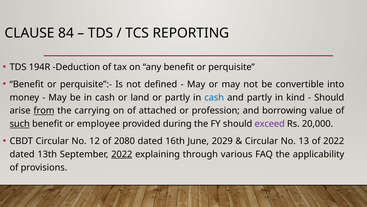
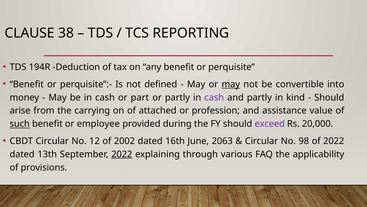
84: 84 -> 38 (66, 33)
may underline: none -> present (231, 84)
land: land -> part (140, 97)
cash colour: blue -> purple (214, 97)
from underline: present -> none (44, 110)
borrowing: borrowing -> assistance (284, 110)
2080: 2080 -> 2002 (124, 141)
2029: 2029 -> 2063 (222, 141)
13: 13 -> 98 (304, 141)
